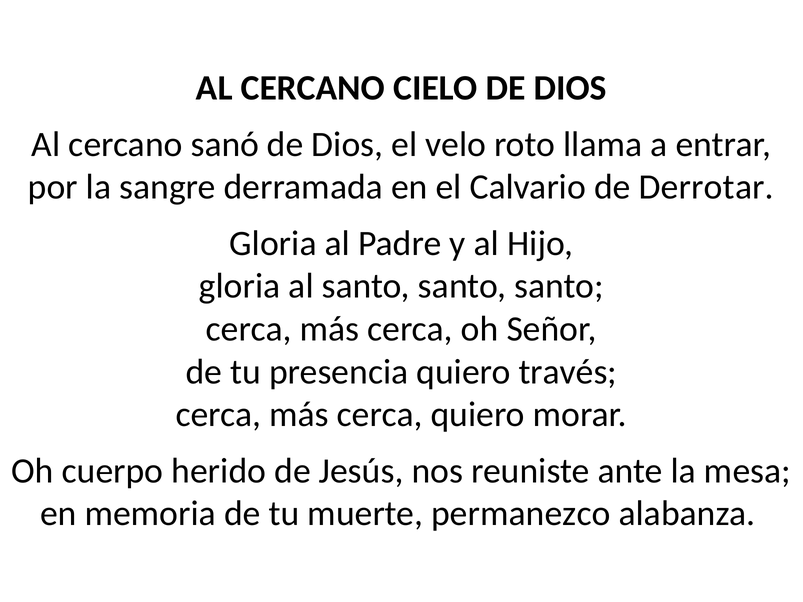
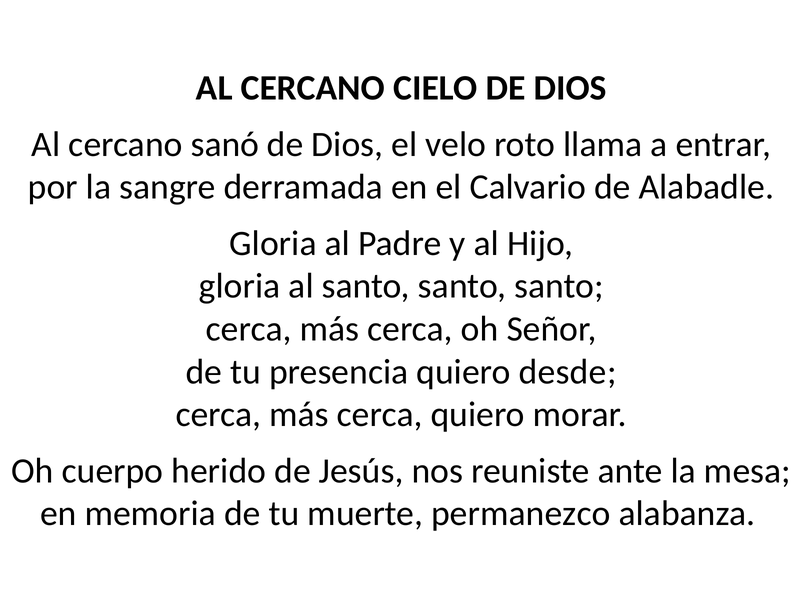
Derrotar: Derrotar -> Alabadle (706, 187)
través: través -> desde (568, 372)
